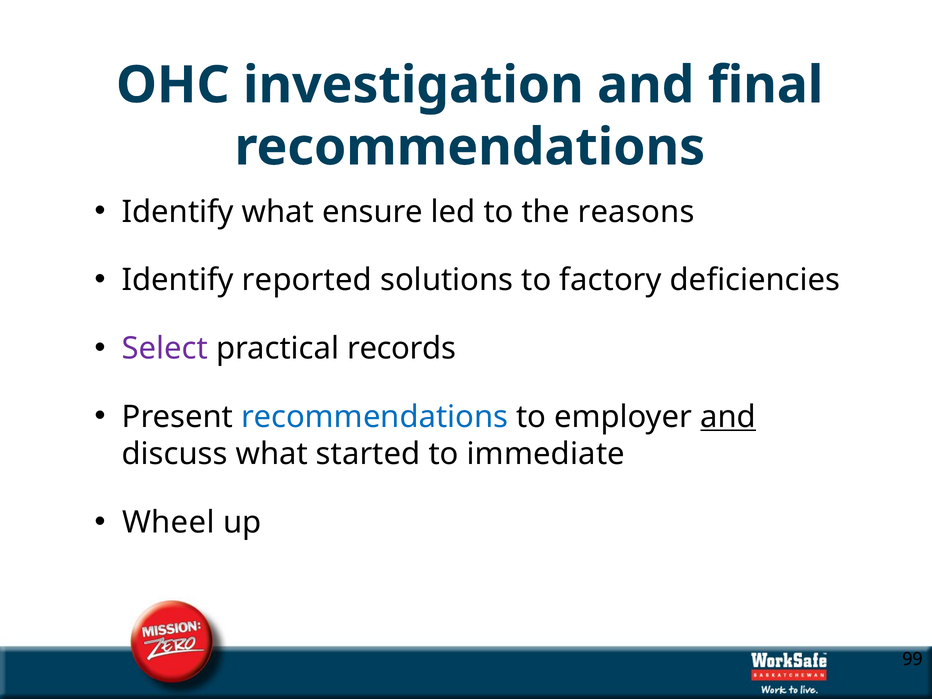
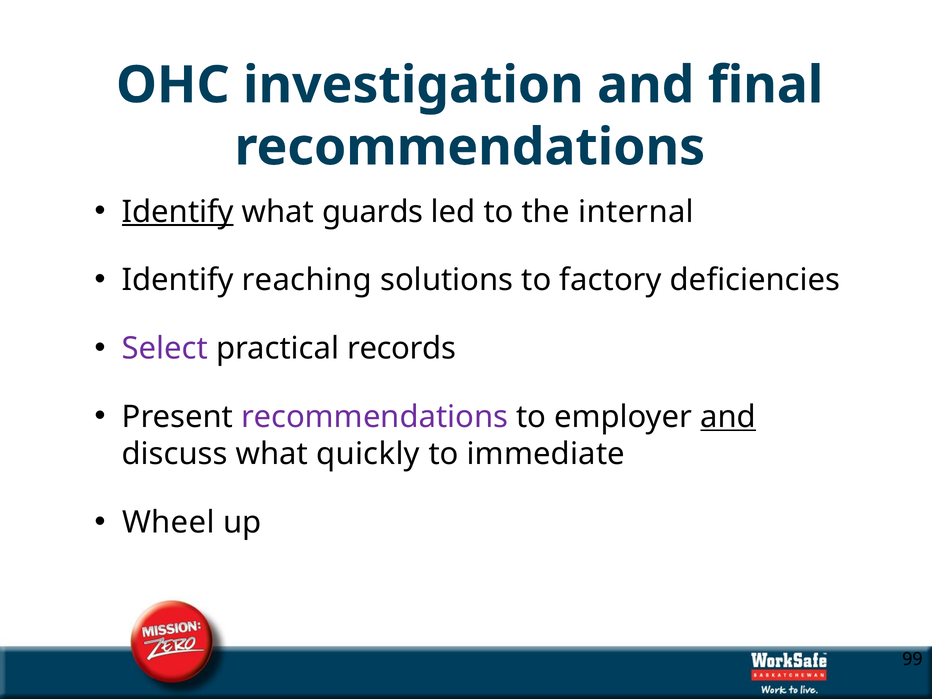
Identify underline: none -> present (178, 212)
ensure: ensure -> guards (373, 212)
reasons: reasons -> internal (636, 212)
reported: reported -> reaching (307, 280)
recommendations colour: blue -> purple (375, 417)
started: started -> quickly (368, 454)
